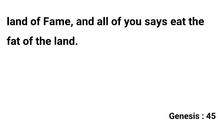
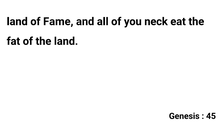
says: says -> neck (156, 21)
